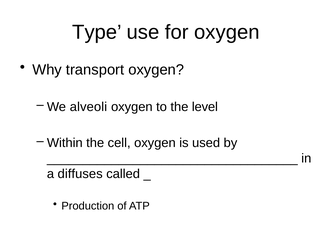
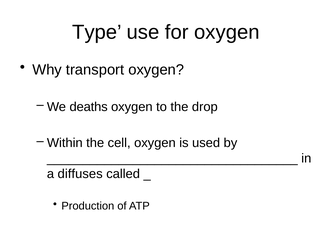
alveoli: alveoli -> deaths (89, 107)
level: level -> drop (205, 107)
